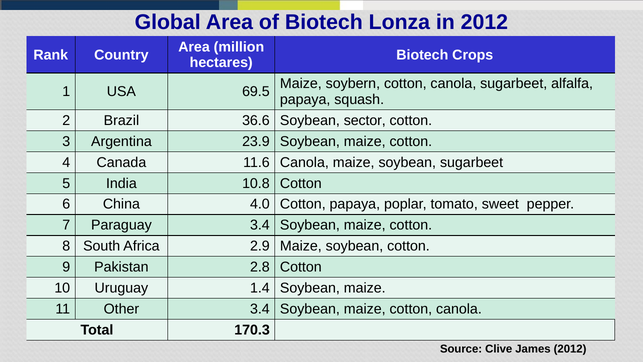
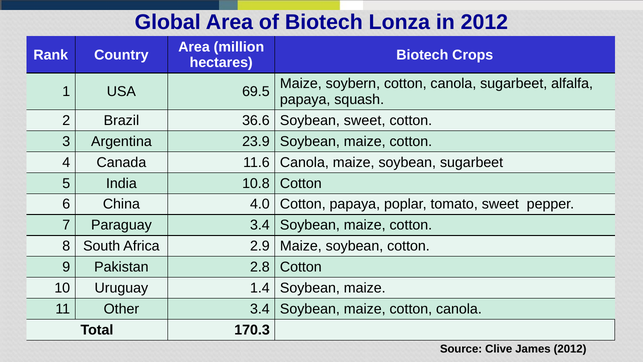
Soybean sector: sector -> sweet (365, 120)
